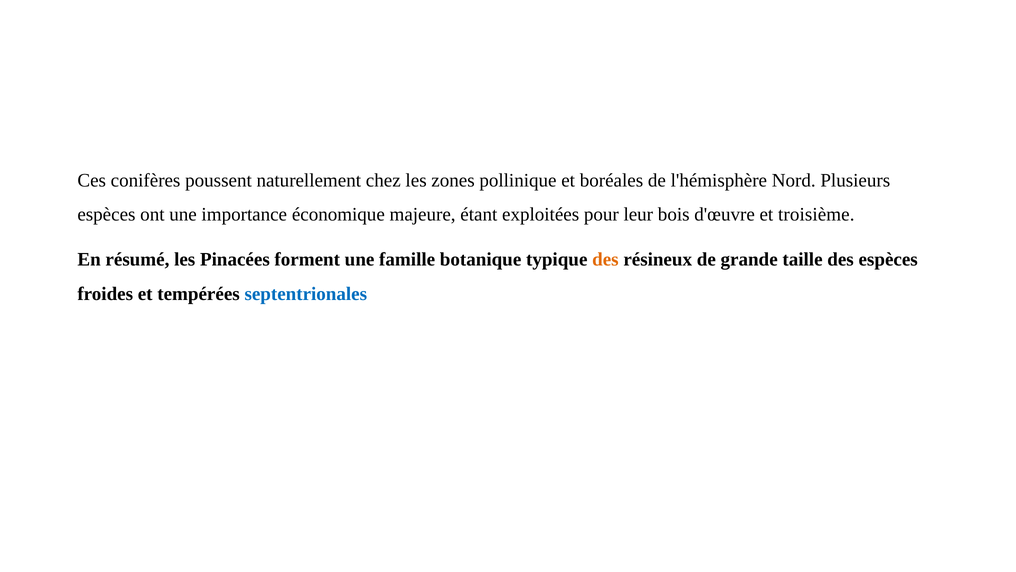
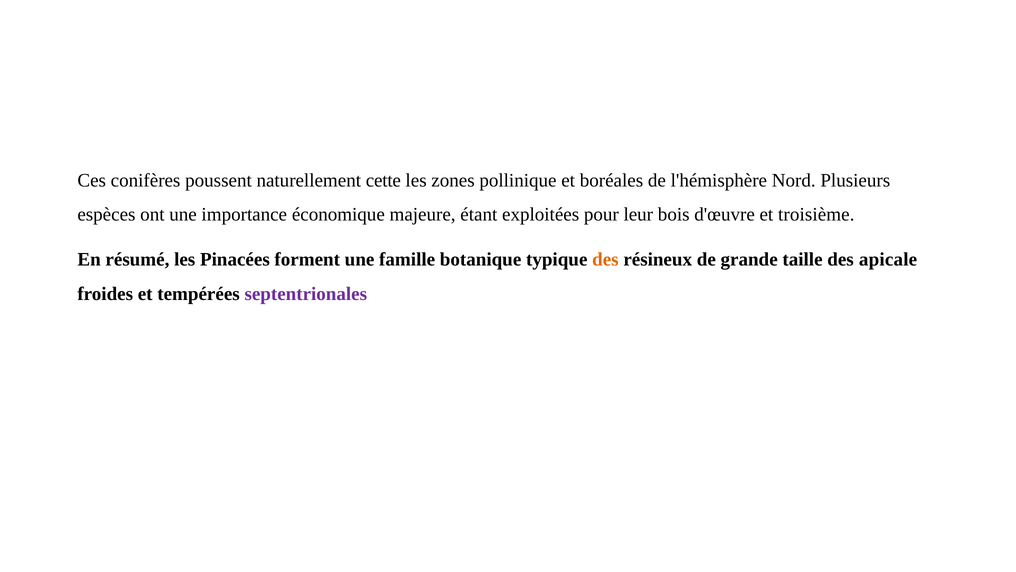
chez: chez -> cette (383, 180)
des espèces: espèces -> apicale (888, 259)
septentrionales colour: blue -> purple (306, 294)
